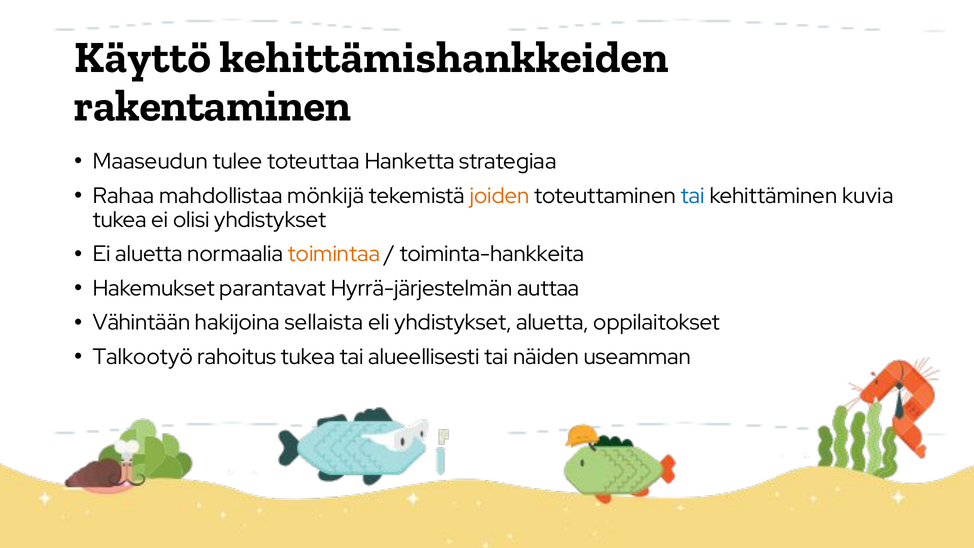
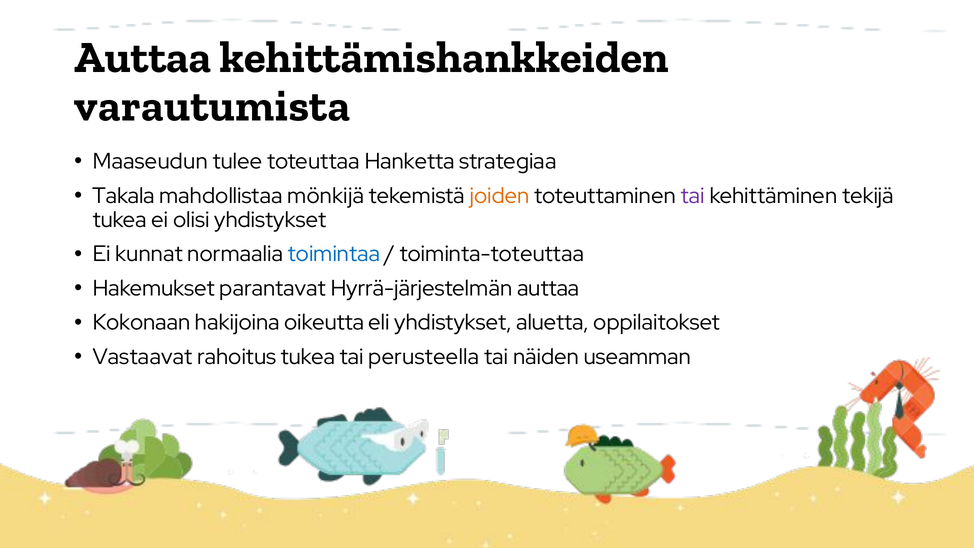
Käyttö: Käyttö -> Auttaa (143, 58)
rakentaminen: rakentaminen -> varautumista (212, 106)
Rahaa: Rahaa -> Takala (124, 196)
tai colour: blue -> purple (693, 196)
kuvia: kuvia -> tekijä (868, 196)
Ei aluetta: aluetta -> kunnat (149, 254)
toimintaa colour: orange -> blue (334, 254)
toiminta-hankkeita: toiminta-hankkeita -> toiminta-toteuttaa (492, 254)
Vähintään: Vähintään -> Kokonaan (141, 323)
sellaista: sellaista -> oikeutta (324, 323)
Talkootyö: Talkootyö -> Vastaavat (143, 357)
alueellisesti: alueellisesti -> perusteella (424, 357)
